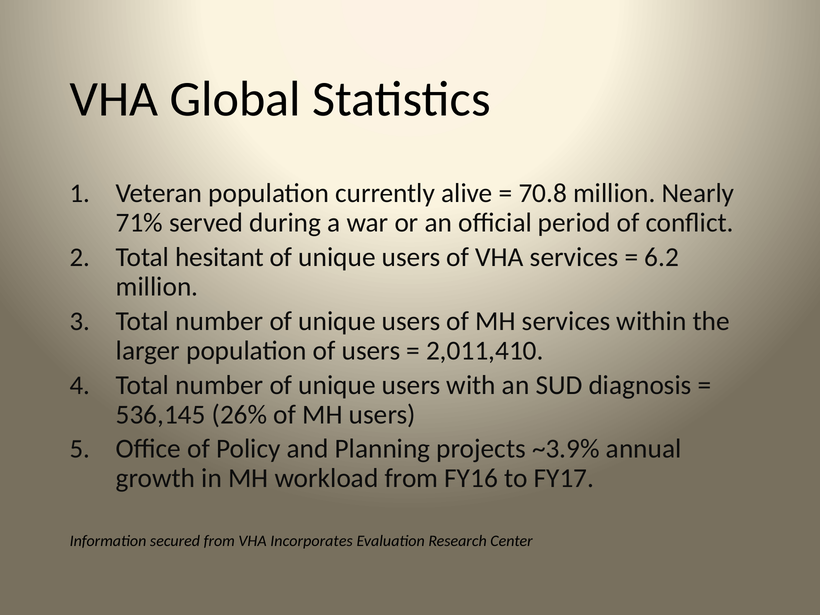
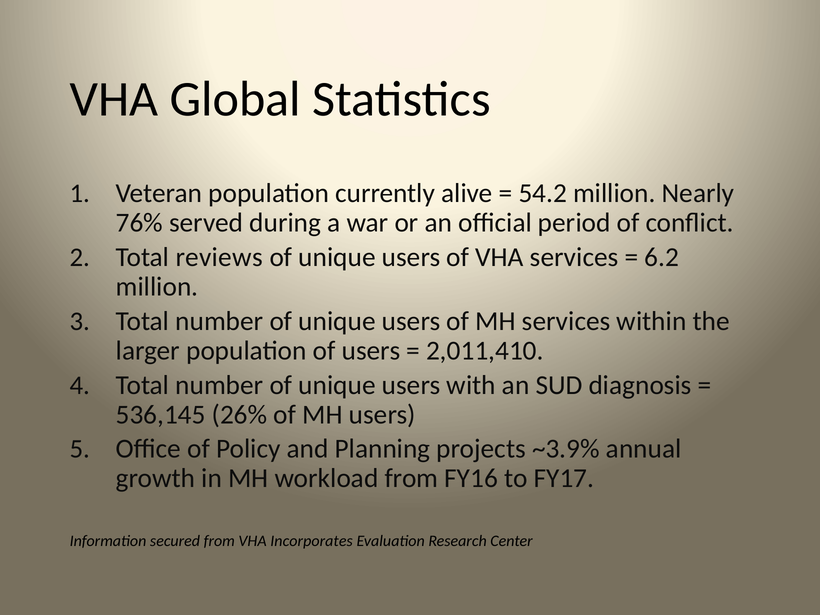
70.8: 70.8 -> 54.2 (543, 193)
71%: 71% -> 76% (139, 223)
hesitant: hesitant -> reviews (219, 257)
